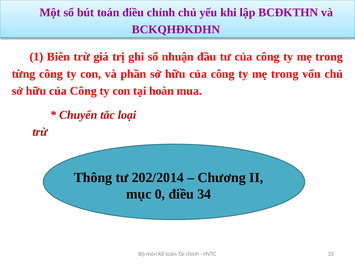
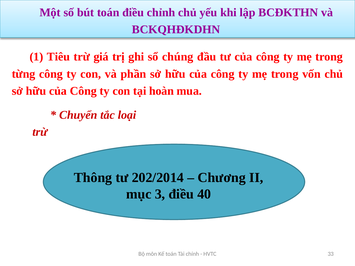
Biên: Biên -> Tiêu (58, 57)
nhuận: nhuận -> chúng (178, 57)
0: 0 -> 3 (160, 194)
34: 34 -> 40 (204, 194)
